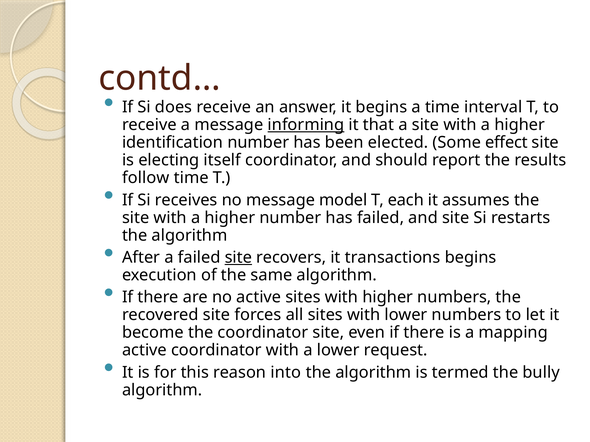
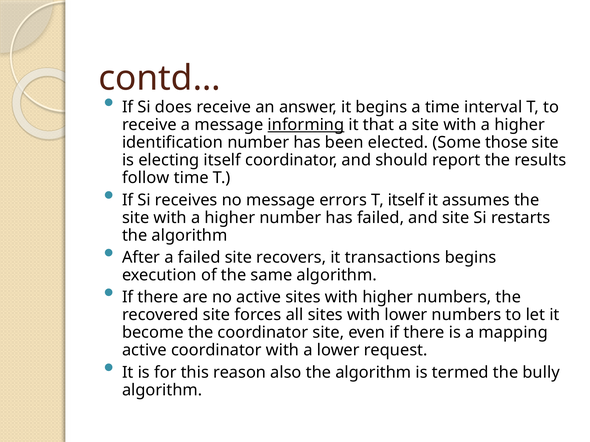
effect: effect -> those (506, 143)
model: model -> errors (343, 200)
T each: each -> itself (406, 200)
site underline: present -> none (238, 258)
into: into -> also (286, 373)
